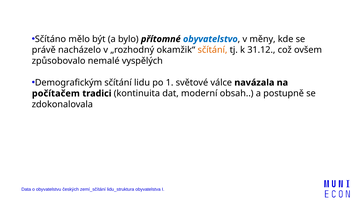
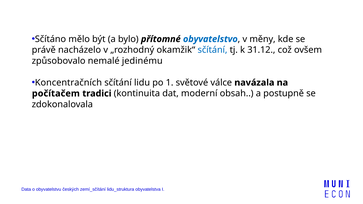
sčítání colour: orange -> blue (213, 50)
vyspělých: vyspělých -> jedinému (142, 61)
Demografickým: Demografickým -> Koncentračních (68, 83)
